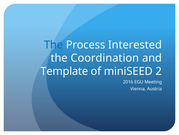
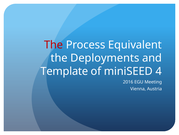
The colour: blue -> red (54, 45)
Interested: Interested -> Equivalent (135, 45)
Coordination: Coordination -> Deployments (105, 58)
2: 2 -> 4 (159, 71)
